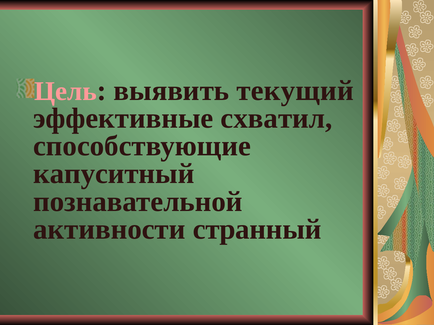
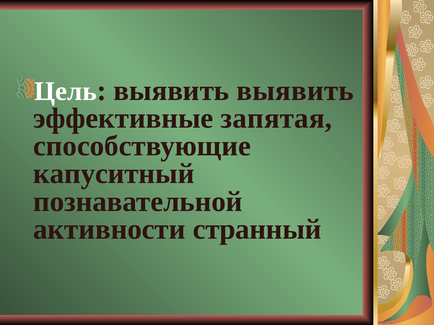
Цель colour: pink -> white (65, 91)
выявить текущий: текущий -> выявить (295, 91)
схватил: схватил -> запятая (276, 119)
